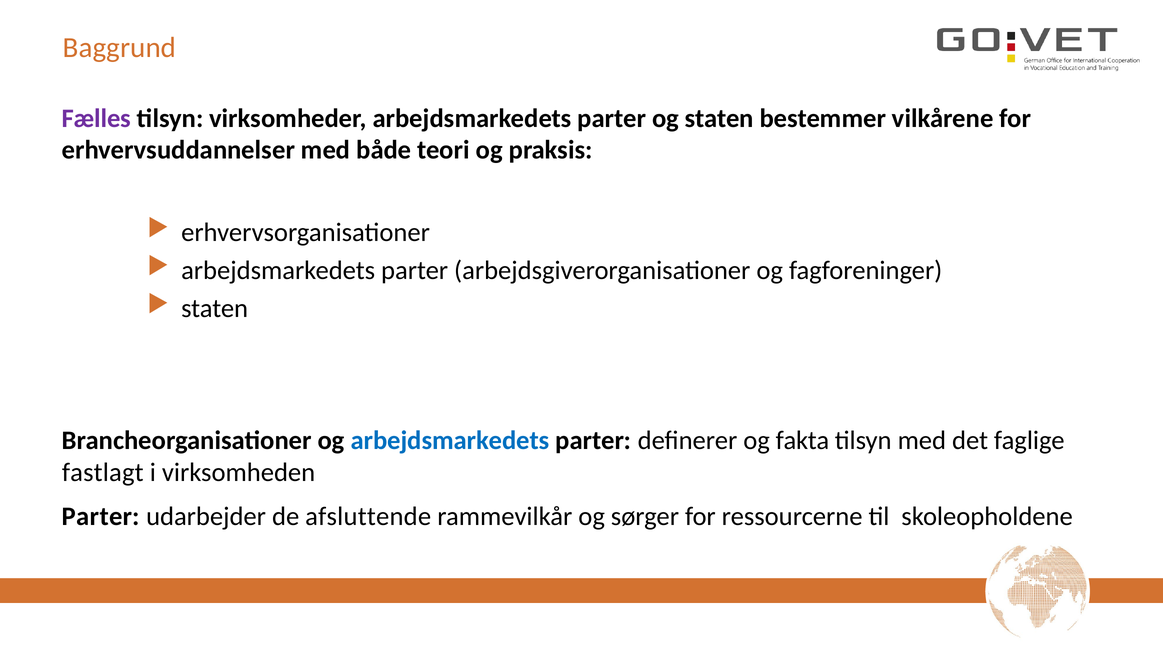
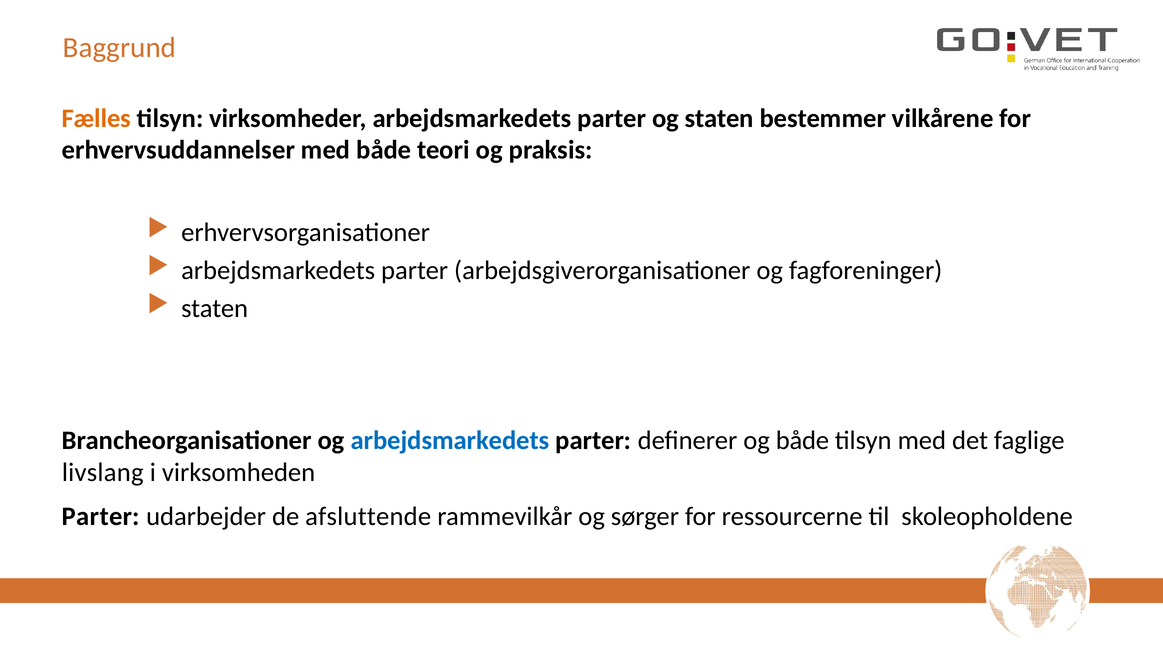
Fælles colour: purple -> orange (96, 118)
og fakta: fakta -> både (802, 441)
fastlagt: fastlagt -> livslang (103, 473)
